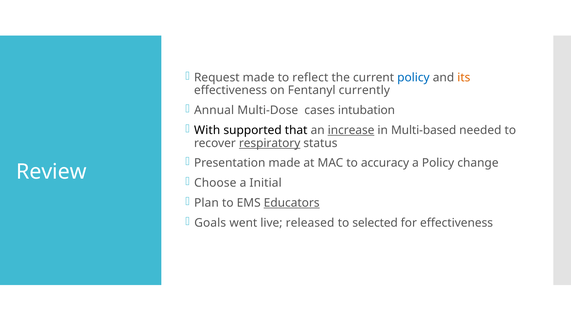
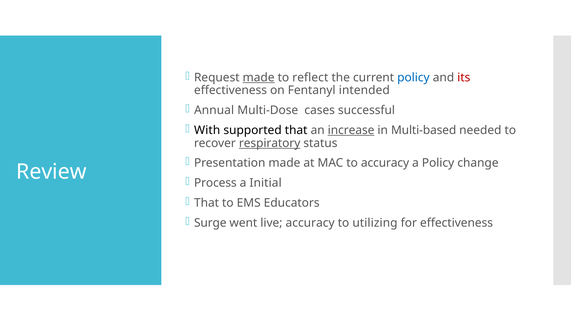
made underline: none -> present (259, 78)
its colour: orange -> red (464, 78)
currently: currently -> intended (364, 90)
intubation: intubation -> successful (366, 110)
Choose: Choose -> Process (215, 183)
Plan: Plan -> That (207, 203)
Educators underline: present -> none (292, 203)
Goals: Goals -> Surge (210, 223)
live released: released -> accuracy (310, 223)
selected: selected -> utilizing (375, 223)
